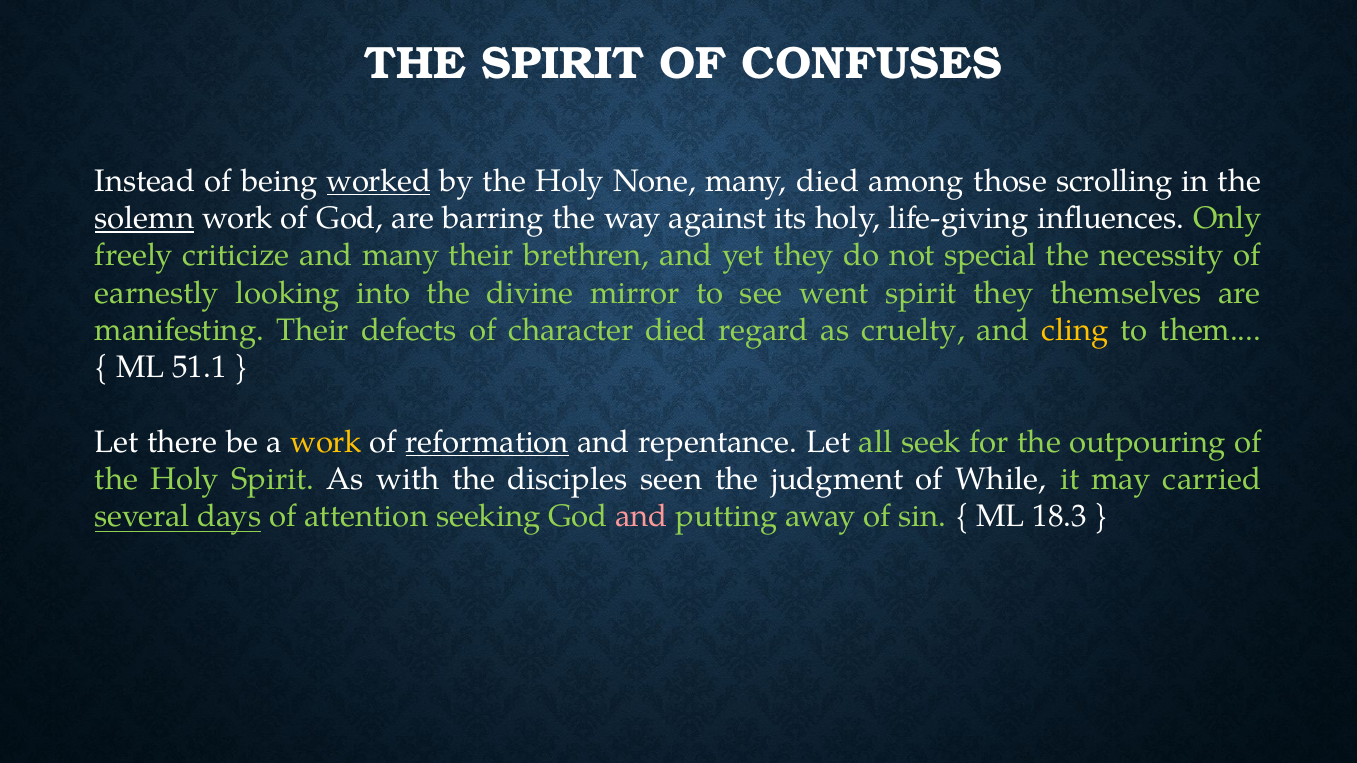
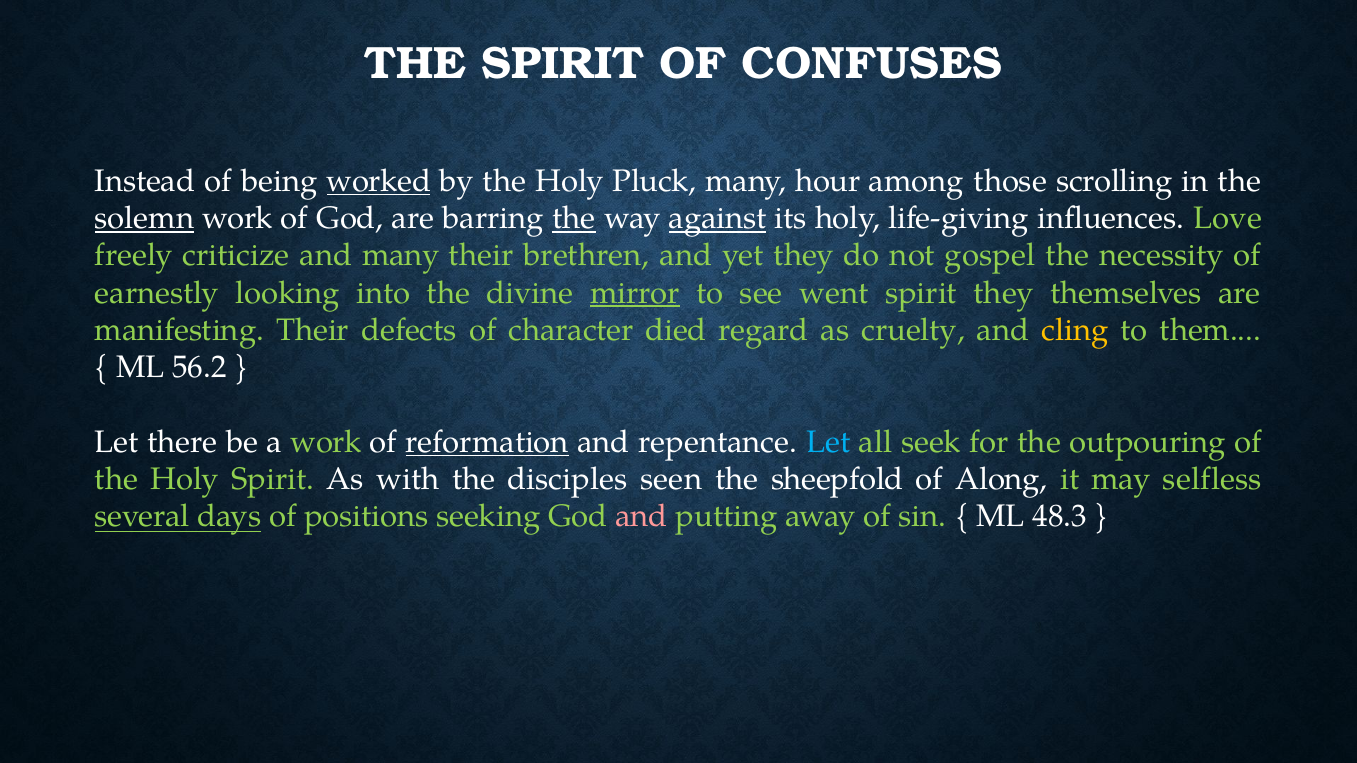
None: None -> Pluck (655, 181)
many died: died -> hour (828, 181)
the underline: none -> present (574, 218)
against underline: none -> present (718, 218)
Only: Only -> Love (1228, 218)
special: special -> gospel (990, 256)
mirror underline: none -> present (635, 293)
51.1: 51.1 -> 56.2 (199, 368)
work colour: yellow -> light green (326, 442)
Let colour: white -> light blue (829, 442)
judgment: judgment -> sheepfold (837, 480)
While: While -> Along (1001, 480)
carried: carried -> selfless (1212, 480)
attention: attention -> positions (366, 517)
18.3: 18.3 -> 48.3 (1060, 517)
